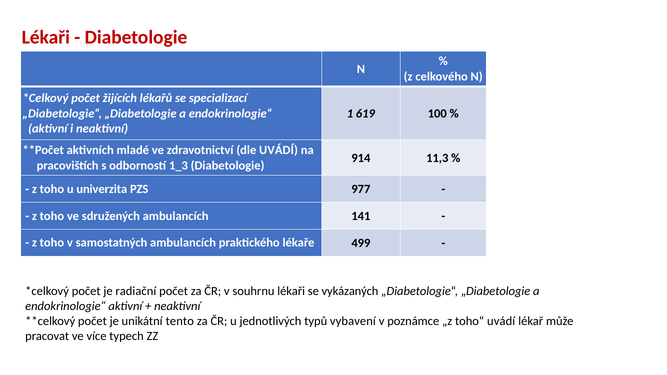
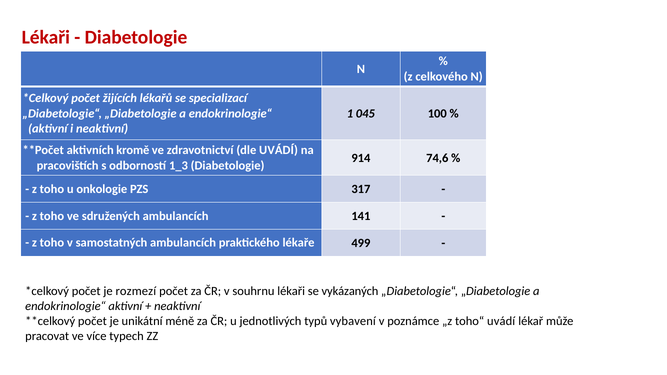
619: 619 -> 045 (365, 114)
mladé: mladé -> kromě (133, 150)
11,3: 11,3 -> 74,6 (437, 158)
univerzita: univerzita -> onkologie (102, 189)
977: 977 -> 317 (361, 189)
radiační: radiační -> rozmezí (136, 291)
tento: tento -> méně (180, 321)
